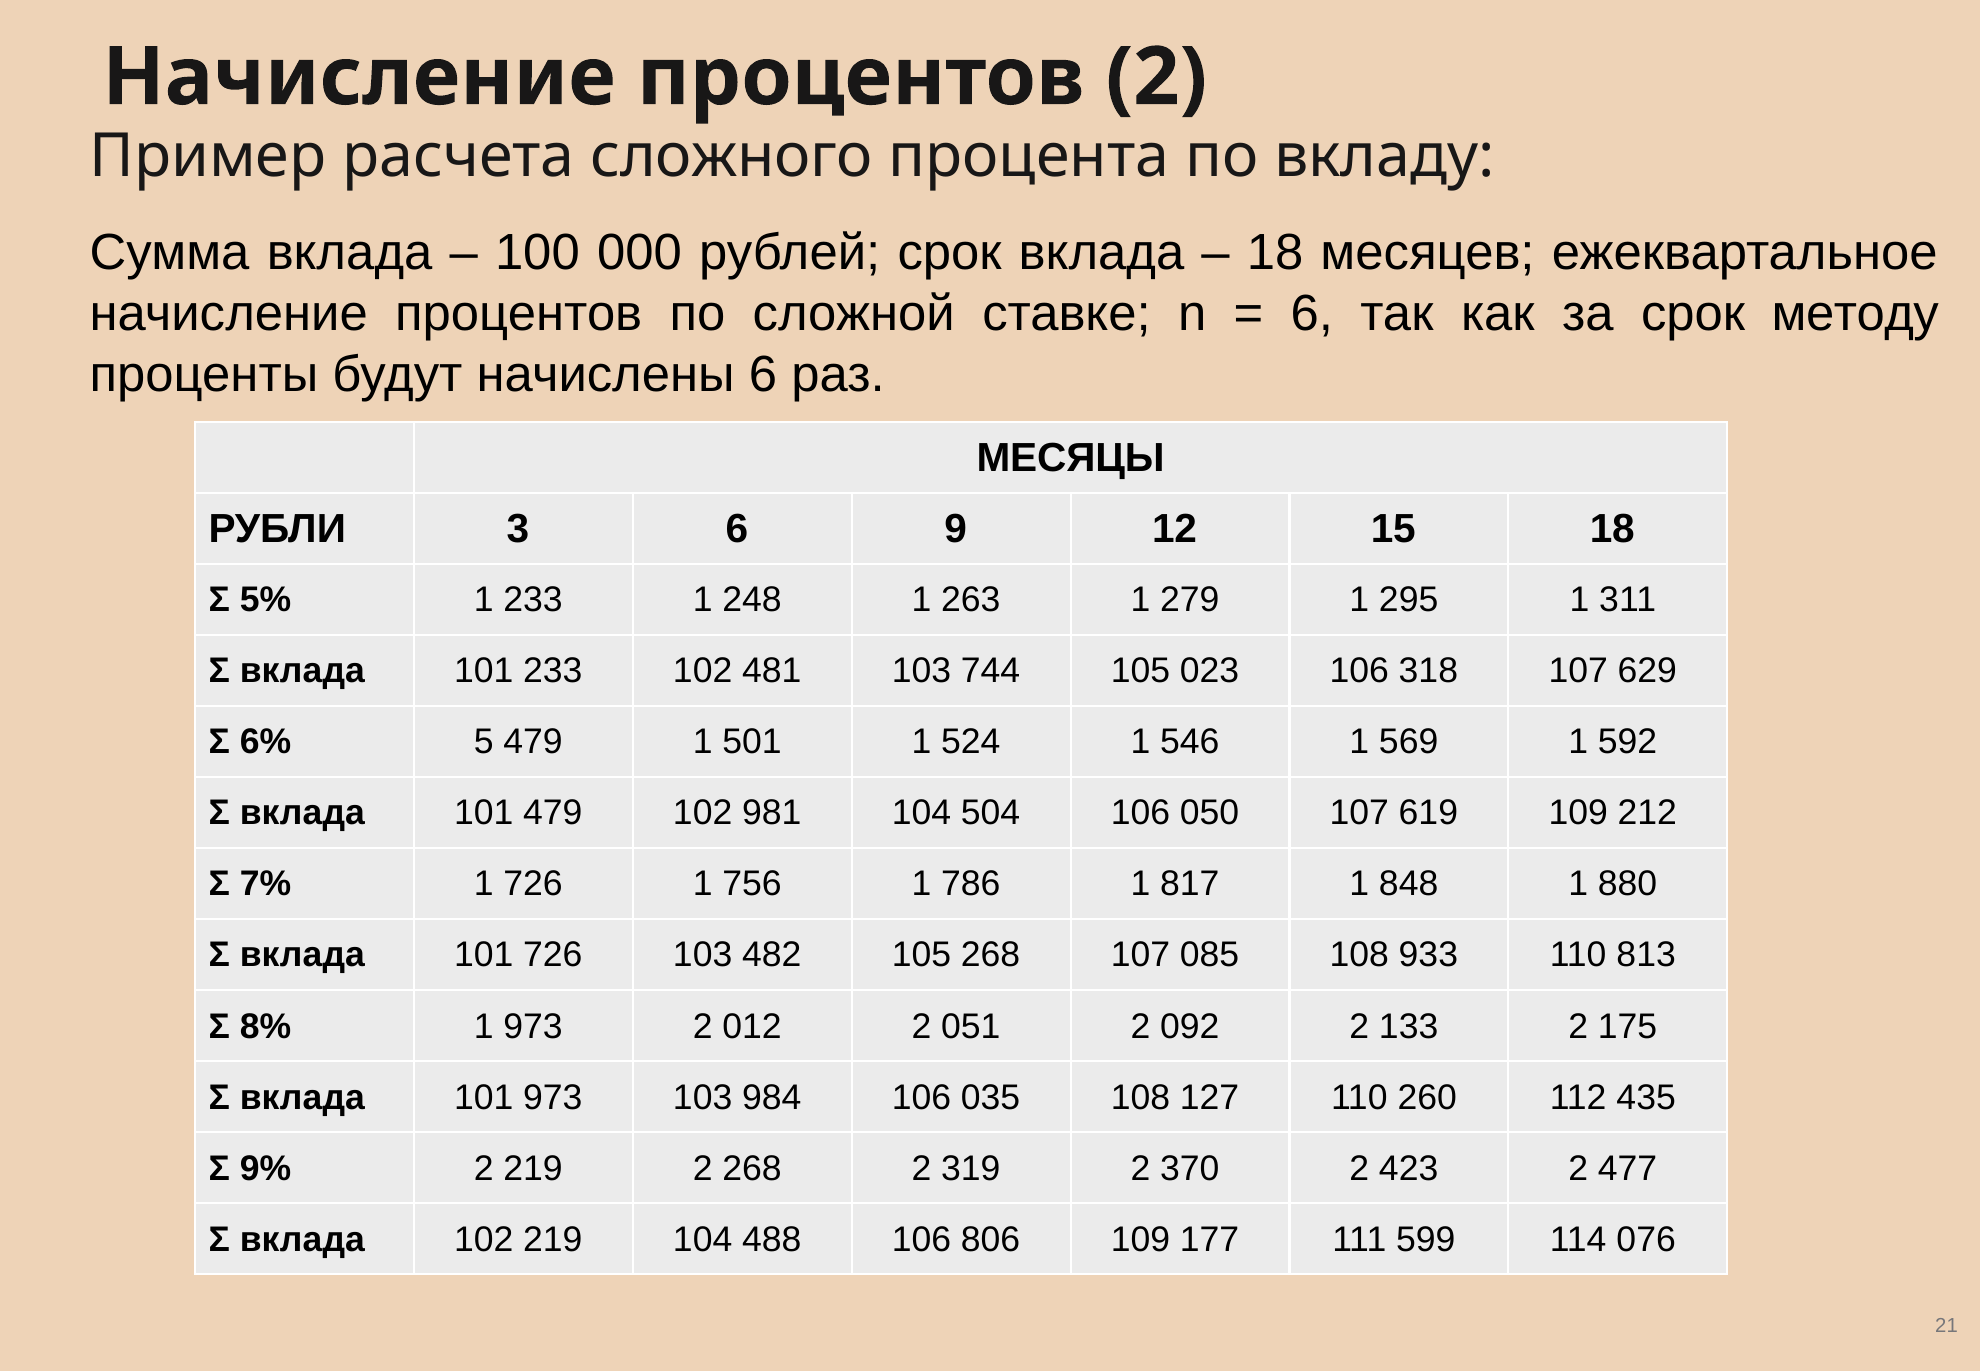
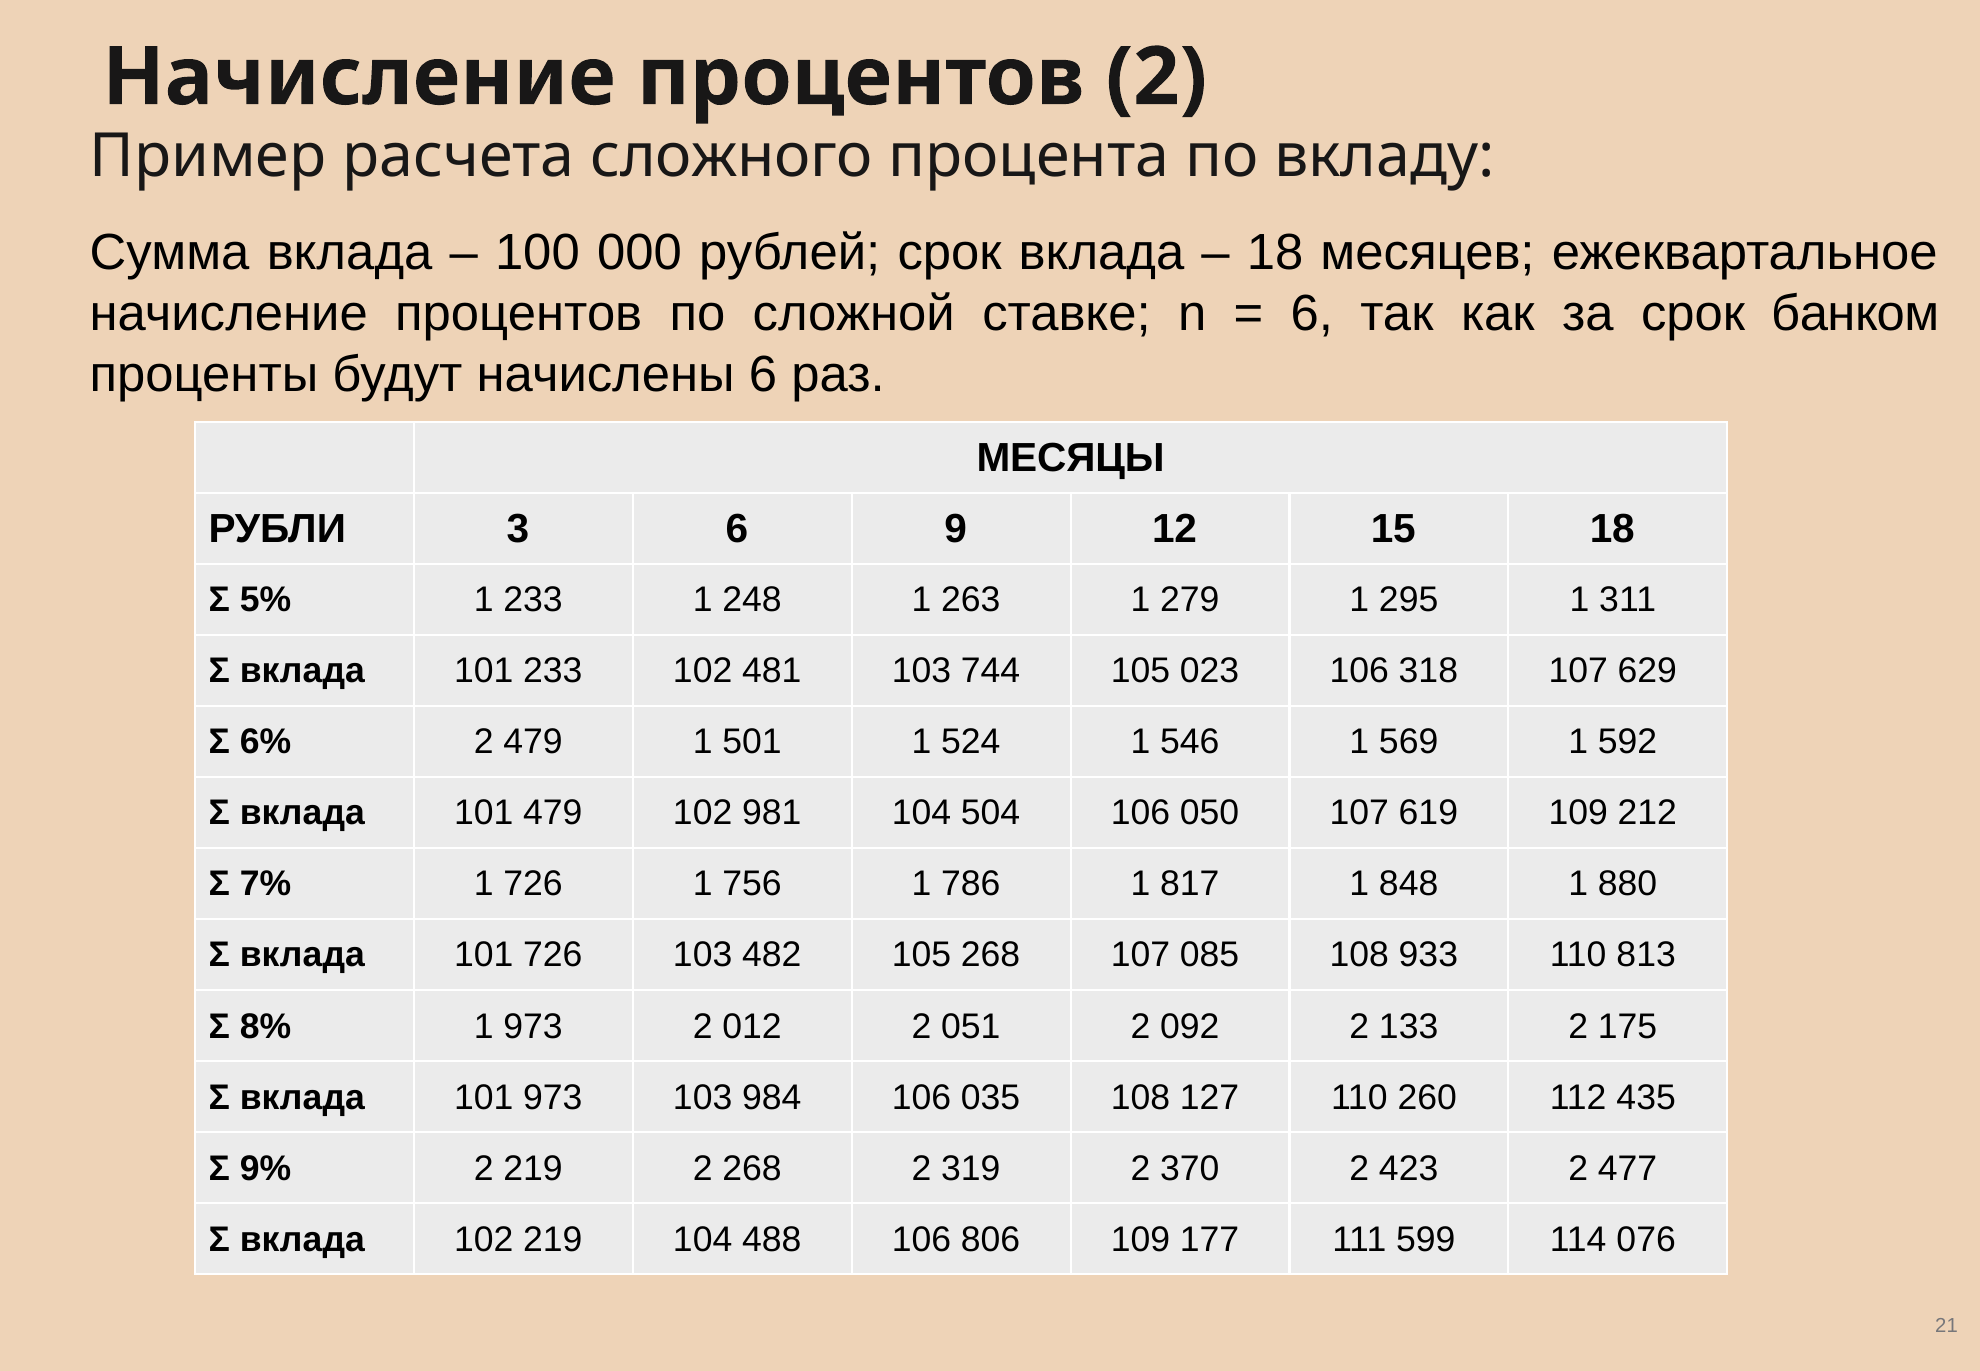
методу: методу -> банком (1855, 314)
6% 5: 5 -> 2 (484, 742)
